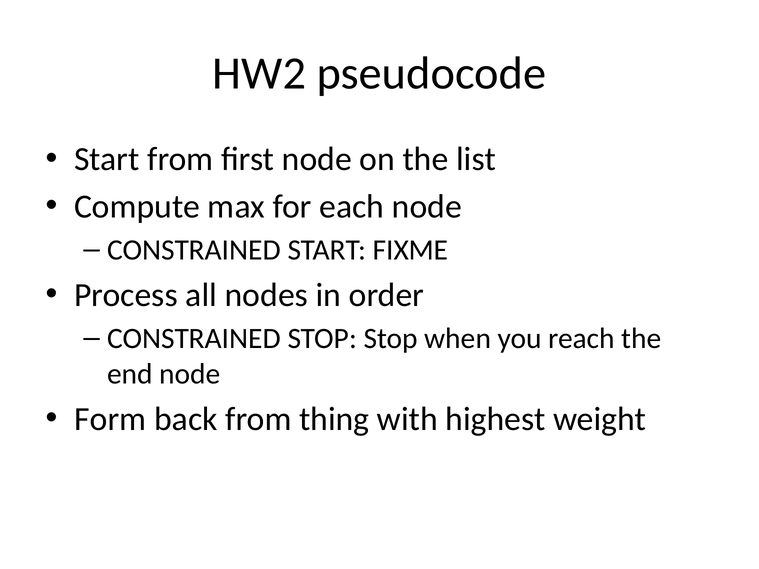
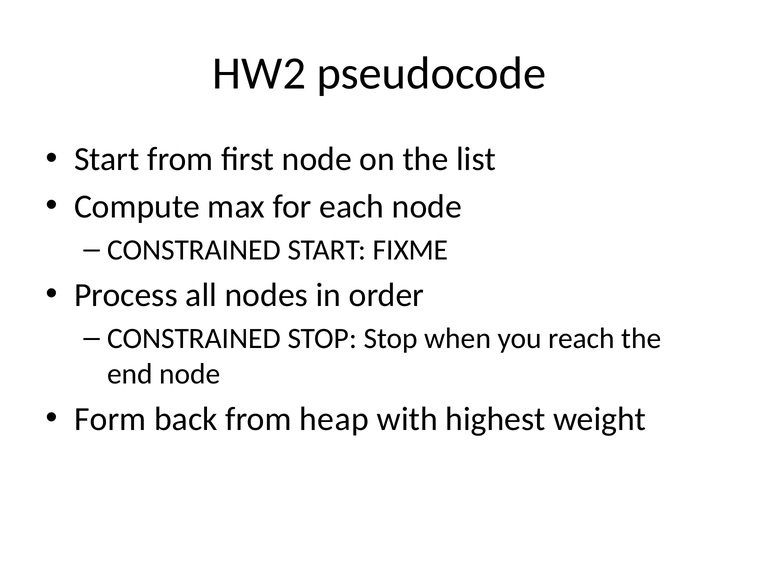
thing: thing -> heap (334, 419)
